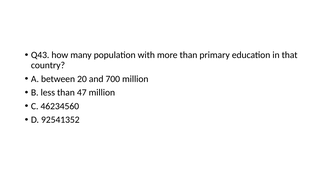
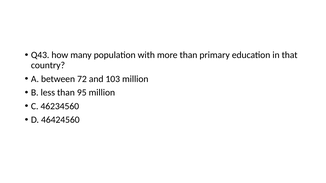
20: 20 -> 72 (82, 79)
700: 700 -> 103 (113, 79)
47: 47 -> 95 (82, 93)
92541352: 92541352 -> 46424560 (60, 120)
